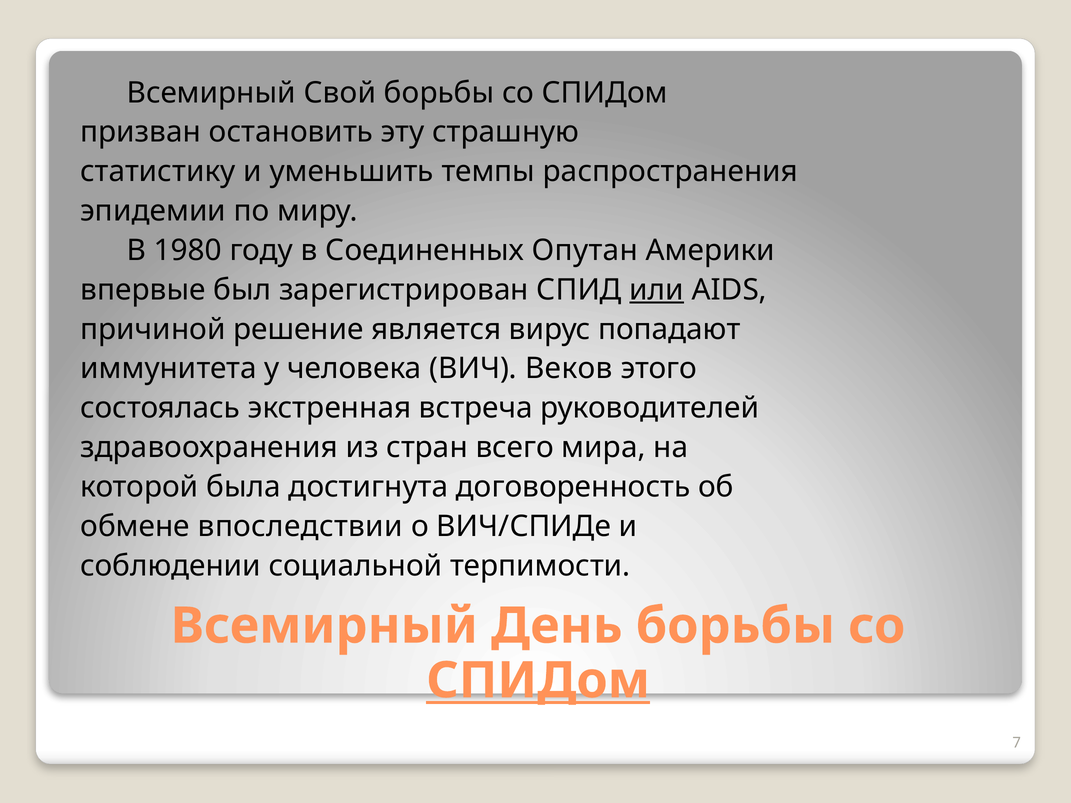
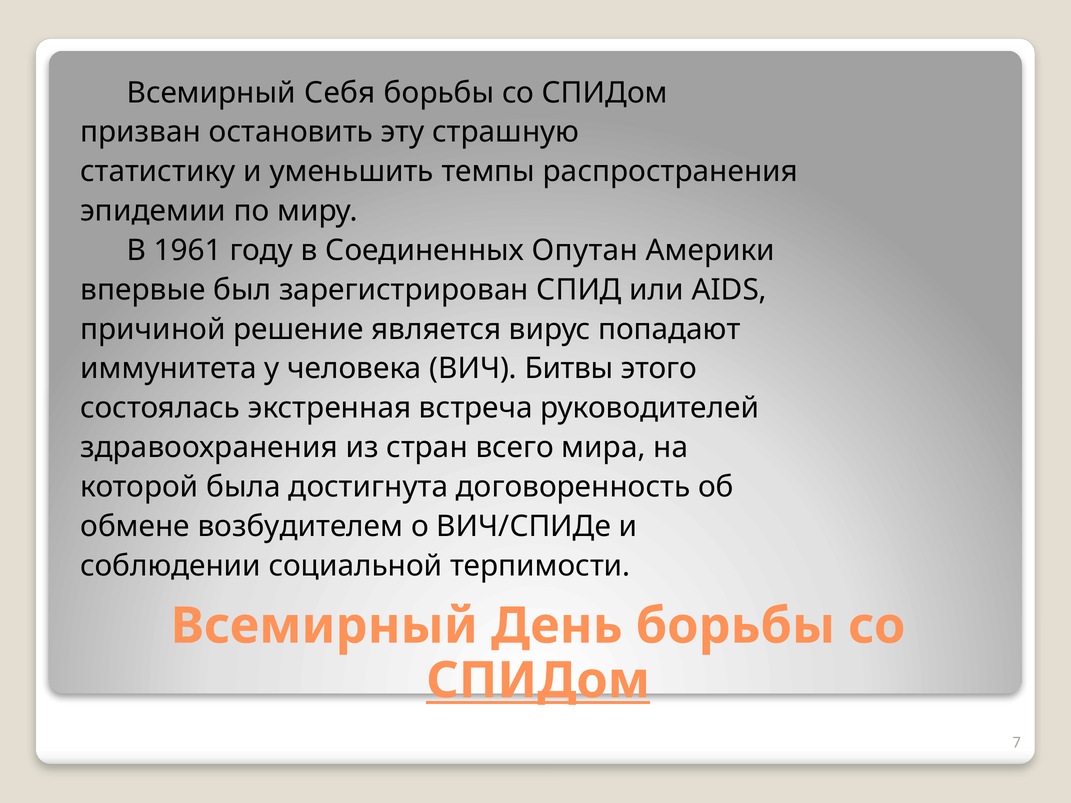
Свой: Свой -> Себя (340, 93)
1980: 1980 -> 1961 (188, 250)
или underline: present -> none (657, 290)
Веков: Веков -> Битвы (569, 369)
впоследствии: впоследствии -> возбудителем (300, 526)
